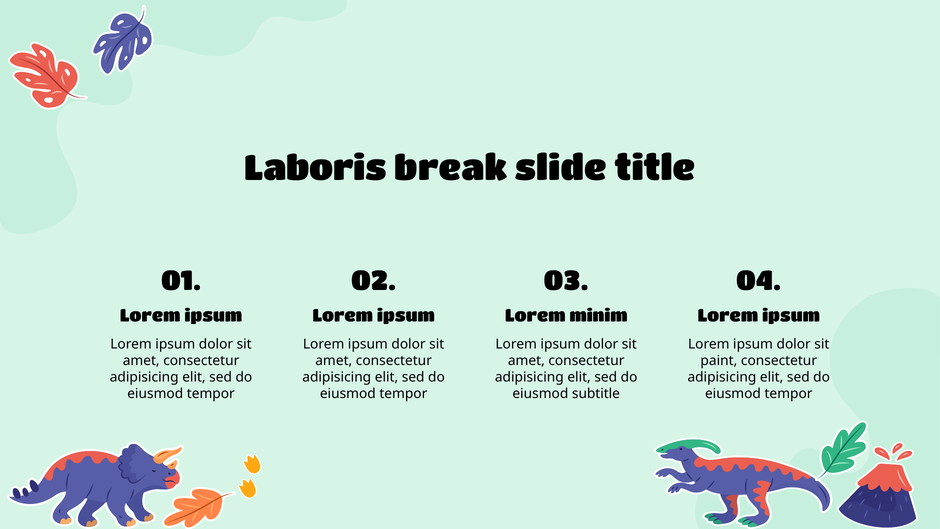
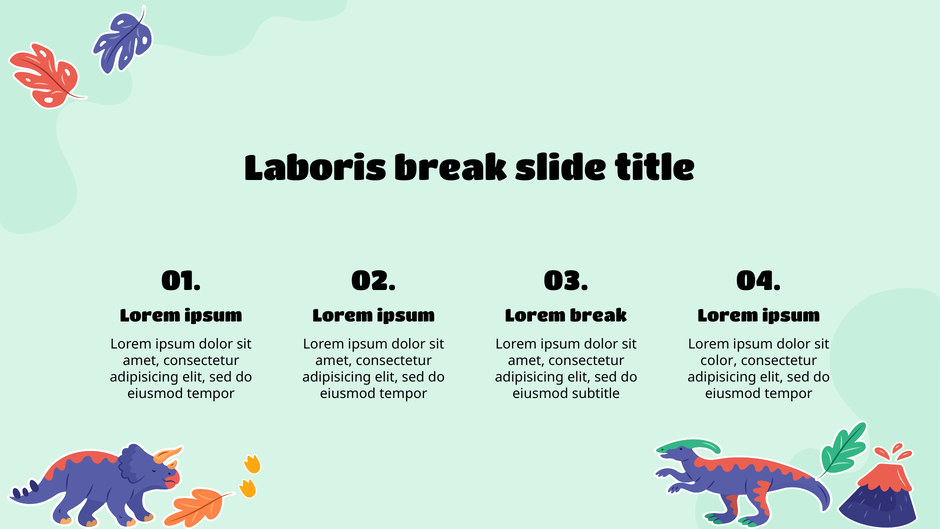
Lorem minim: minim -> break (598, 316)
paint: paint -> color (719, 360)
